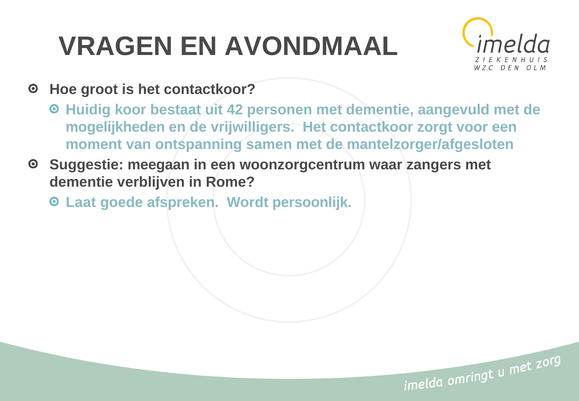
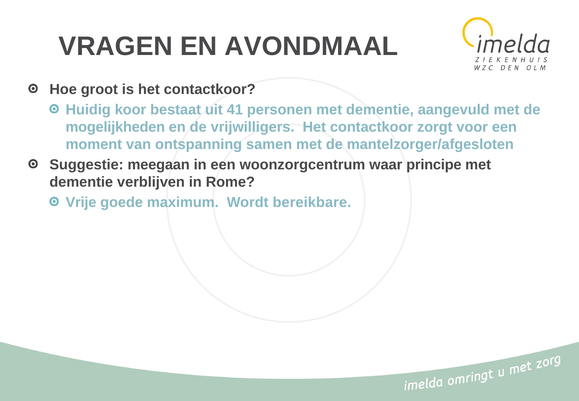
42: 42 -> 41 (235, 110)
zangers: zangers -> principe (434, 165)
Laat: Laat -> Vrije (81, 202)
afspreken: afspreken -> maximum (183, 202)
persoonlijk: persoonlijk -> bereikbare (312, 202)
